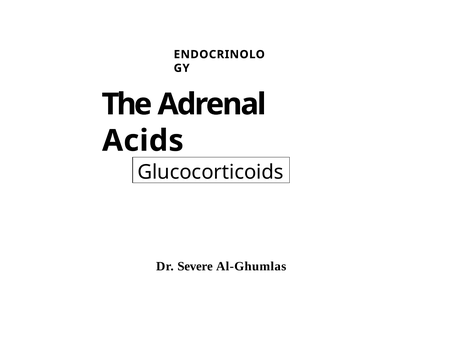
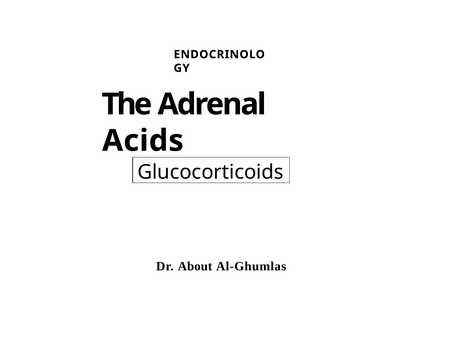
Severe: Severe -> About (195, 267)
